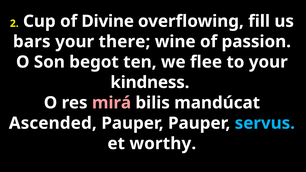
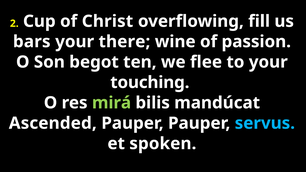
Divine: Divine -> Christ (107, 21)
kindness: kindness -> touching (150, 82)
mirá colour: pink -> light green (112, 103)
worthy: worthy -> spoken (163, 144)
